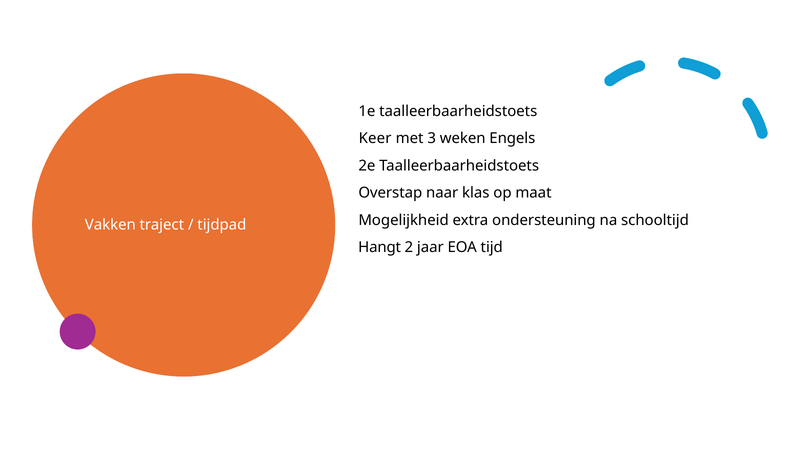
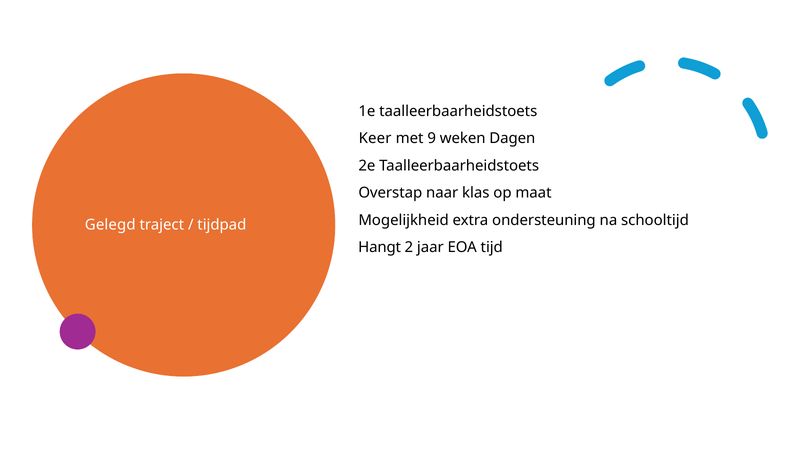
3: 3 -> 9 (432, 138)
Engels: Engels -> Dagen (512, 138)
Vakken: Vakken -> Gelegd (110, 225)
